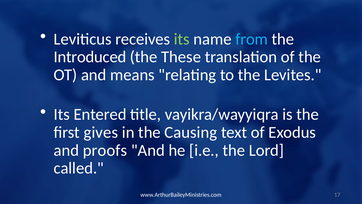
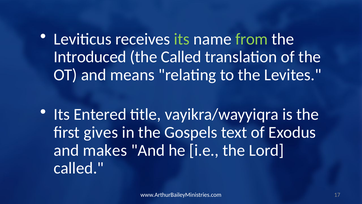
from colour: light blue -> light green (252, 39)
the These: These -> Called (181, 57)
Causing: Causing -> Gospels (191, 132)
proofs: proofs -> makes (105, 150)
